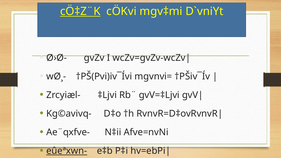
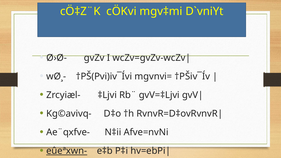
cÖ‡Z¨K underline: present -> none (80, 11)
